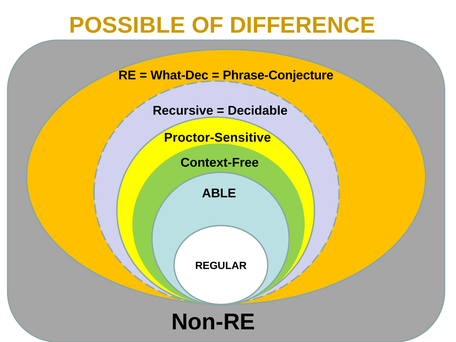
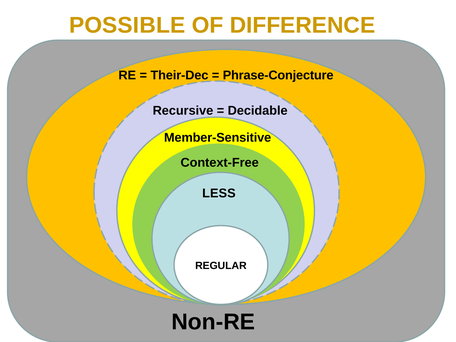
What-Dec: What-Dec -> Their-Dec (179, 75)
Proctor-Sensitive: Proctor-Sensitive -> Member-Sensitive (218, 138)
ABLE: ABLE -> LESS (219, 193)
